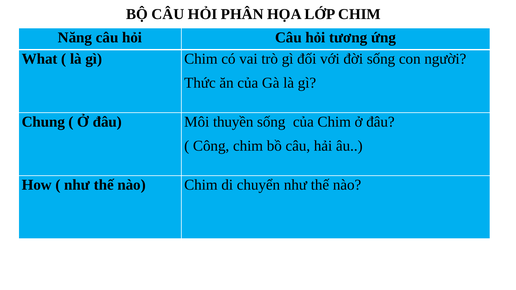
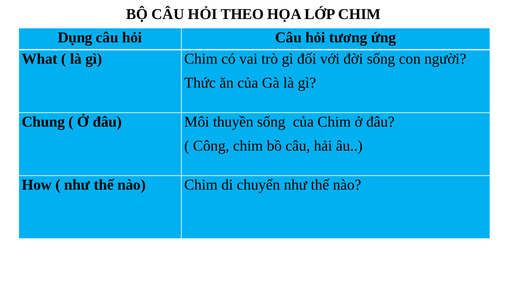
PHÂN: PHÂN -> THEO (242, 14)
Năng: Năng -> Dụng (75, 37)
